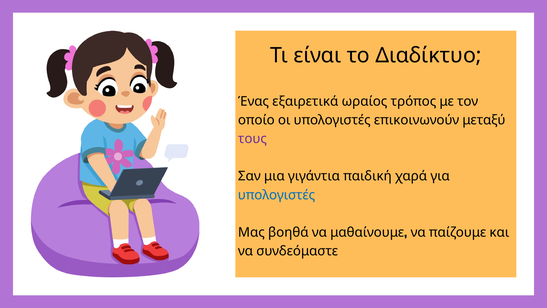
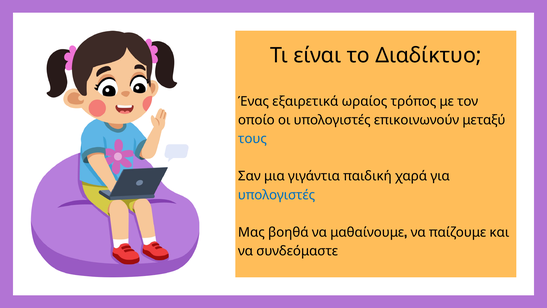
τους colour: purple -> blue (252, 139)
